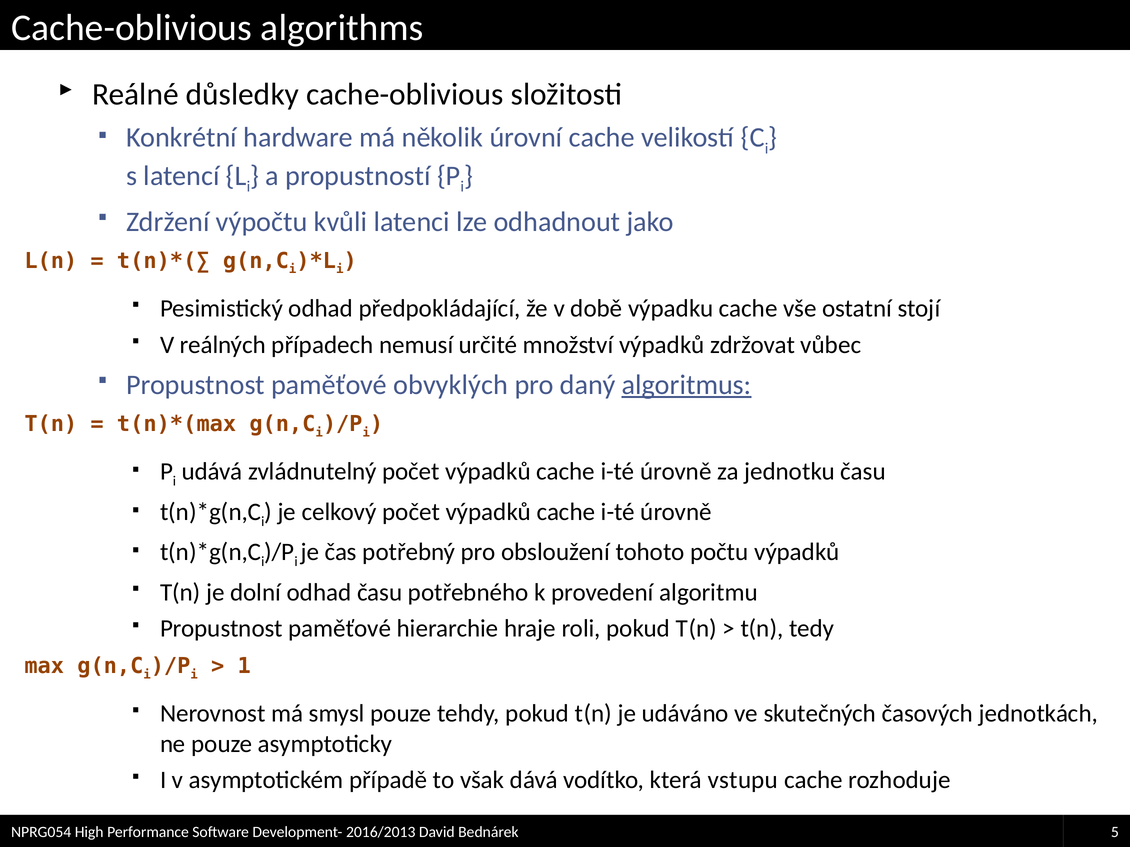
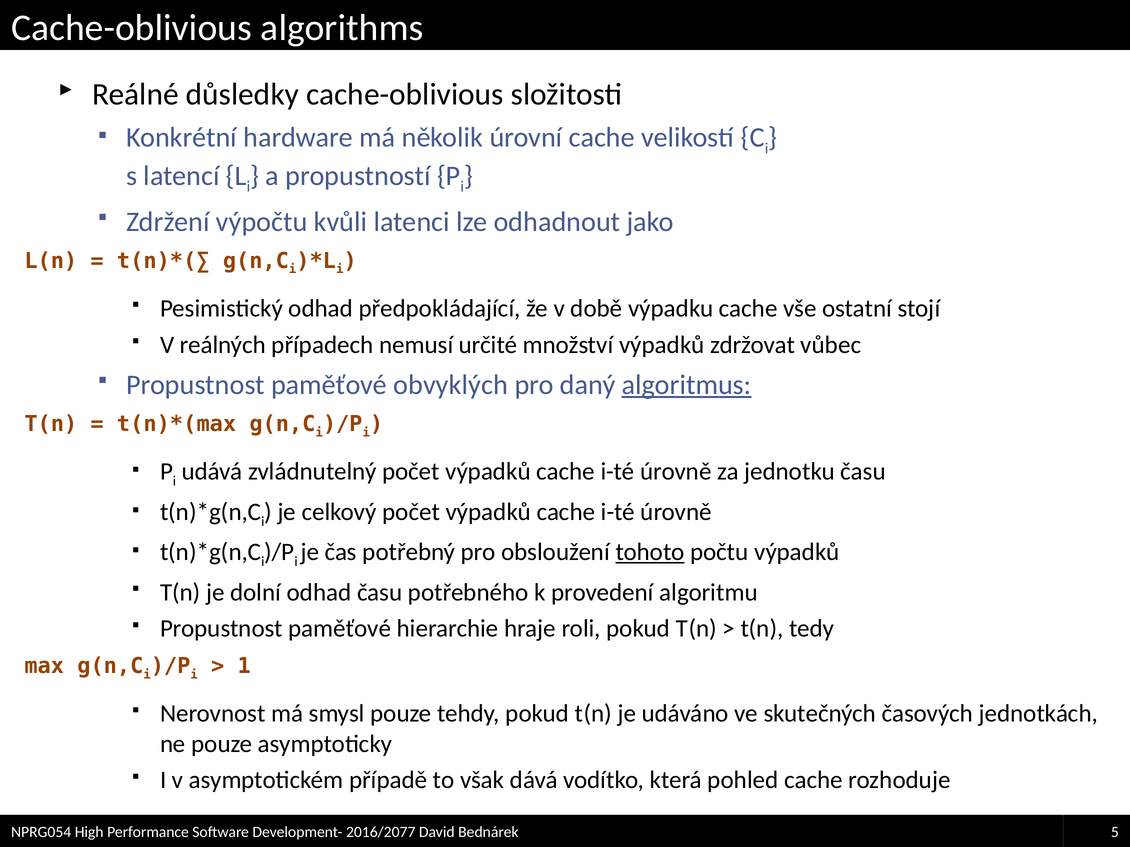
tohoto underline: none -> present (650, 552)
vstupu: vstupu -> pohled (743, 781)
2016/2013: 2016/2013 -> 2016/2077 (381, 832)
